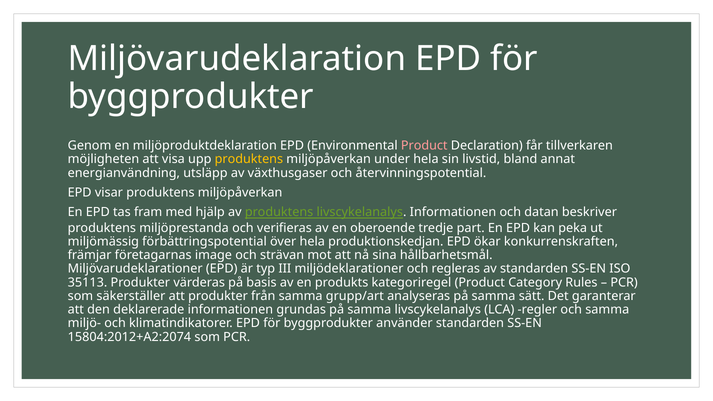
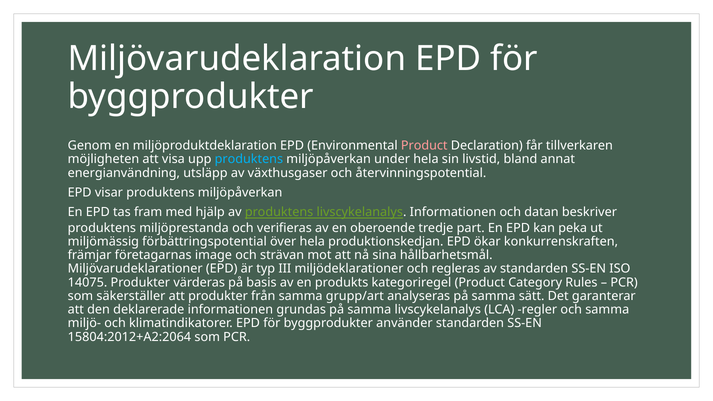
produktens colour: yellow -> light blue (249, 159)
35113: 35113 -> 14075 (88, 282)
15804:2012+A2:2074: 15804:2012+A2:2074 -> 15804:2012+A2:2064 (129, 337)
